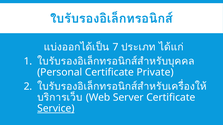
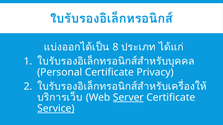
7: 7 -> 8 (116, 47)
Private: Private -> Privacy (155, 72)
Server underline: none -> present (128, 98)
